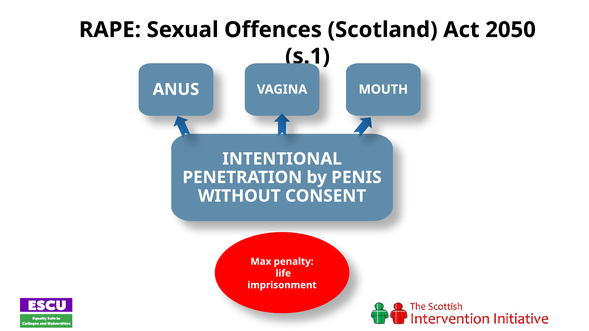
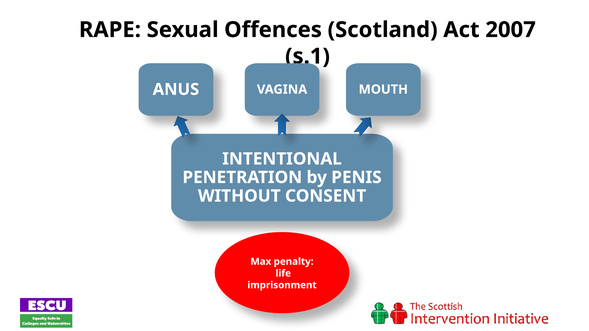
2050: 2050 -> 2007 (511, 30)
